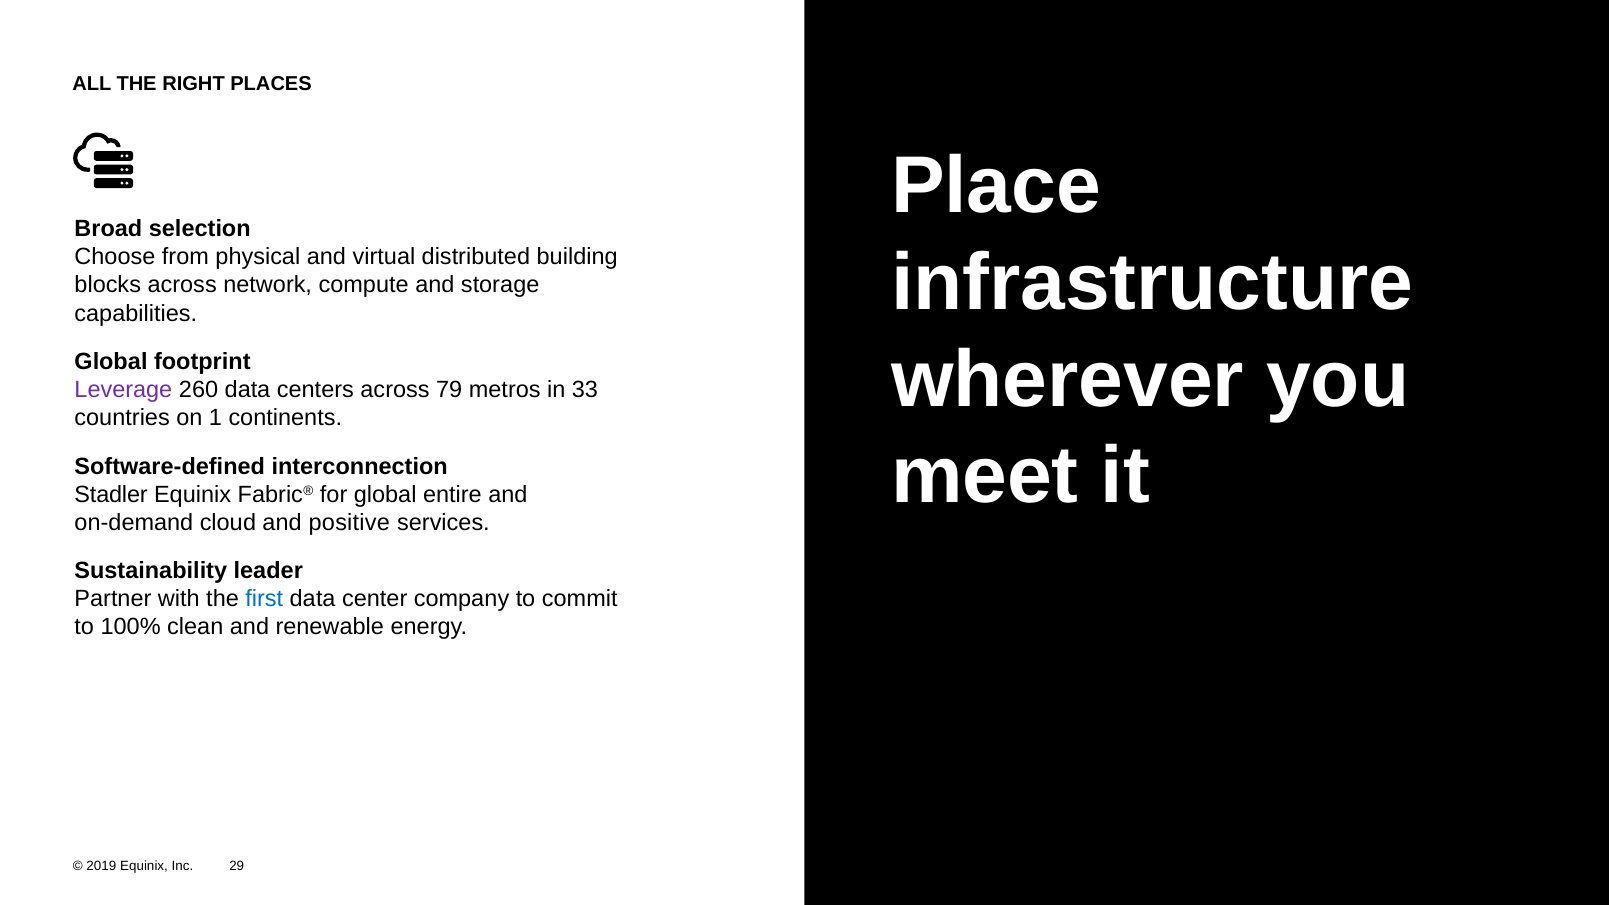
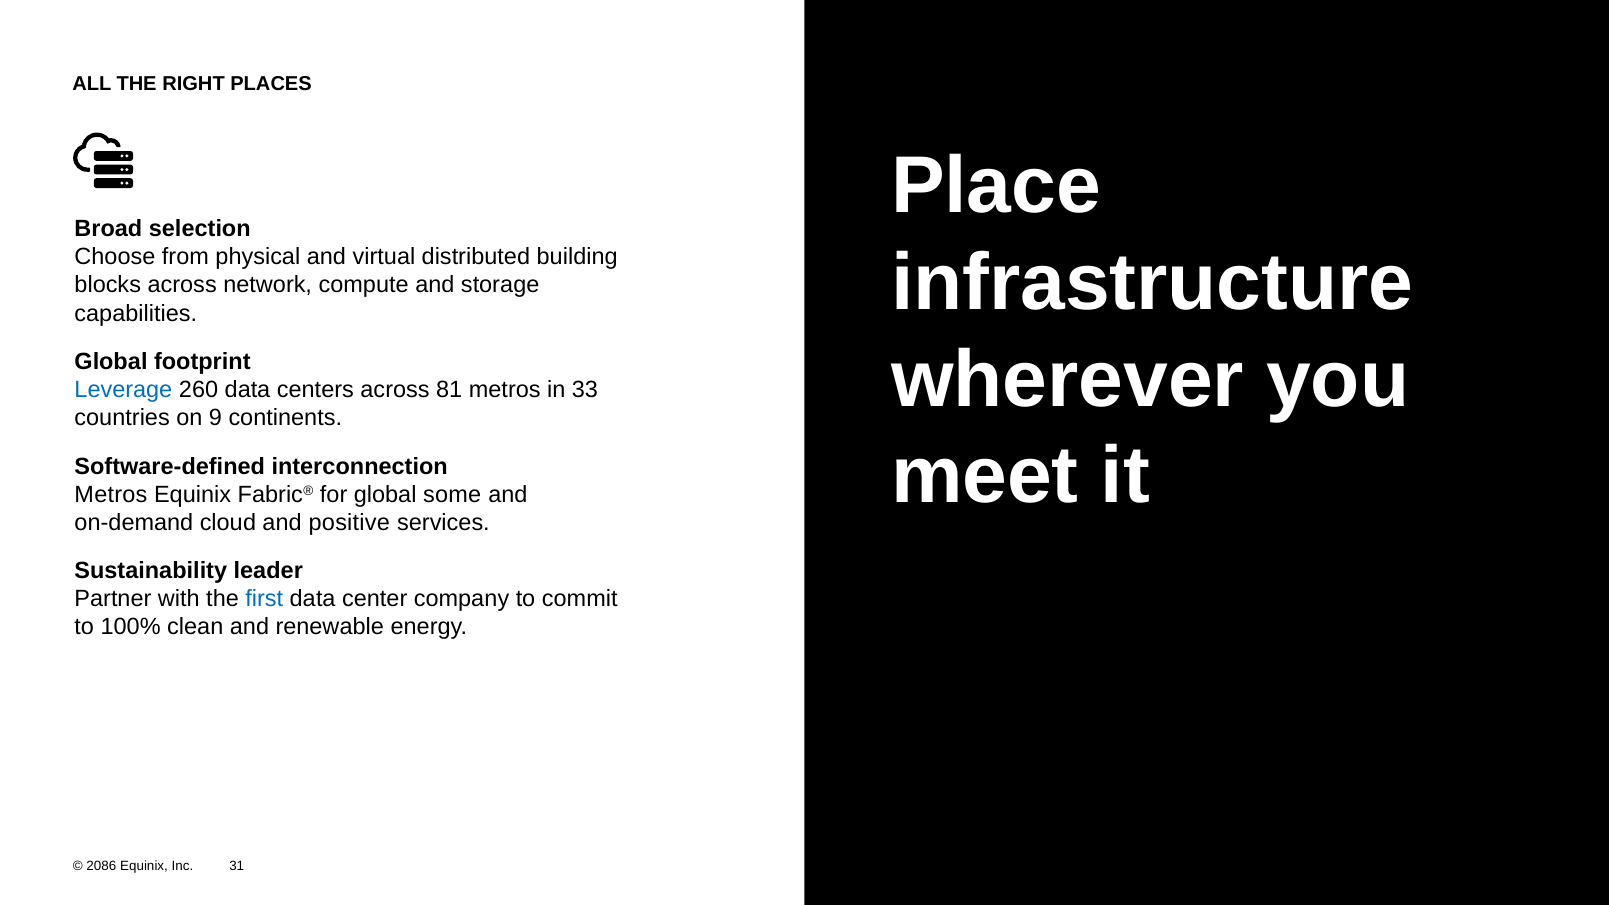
Leverage colour: purple -> blue (123, 390)
79: 79 -> 81 (449, 390)
1: 1 -> 9 (215, 418)
Stadler: Stadler -> Metros (111, 494)
entire: entire -> some (452, 494)
2019: 2019 -> 2086 (101, 866)
29: 29 -> 31 (237, 866)
